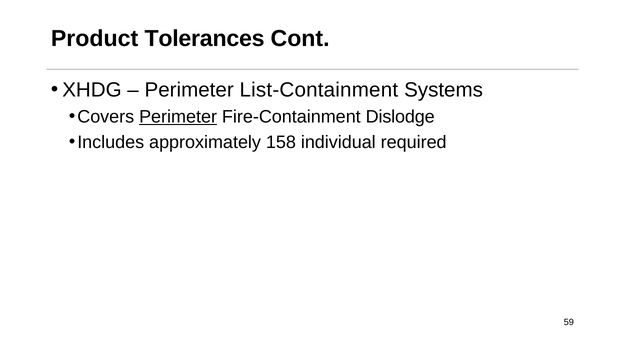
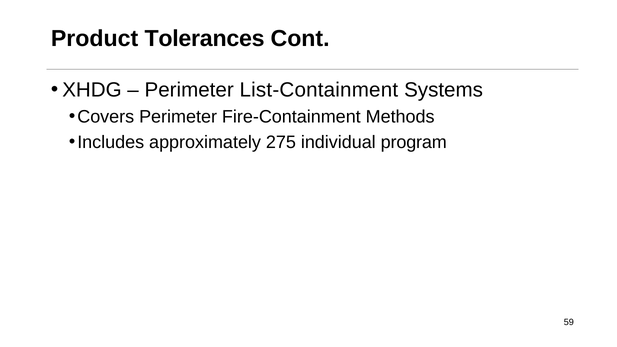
Perimeter underline: present -> none (178, 117)
Dislodge: Dislodge -> Methods (400, 117)
158: 158 -> 275 (281, 142)
required: required -> program (414, 142)
